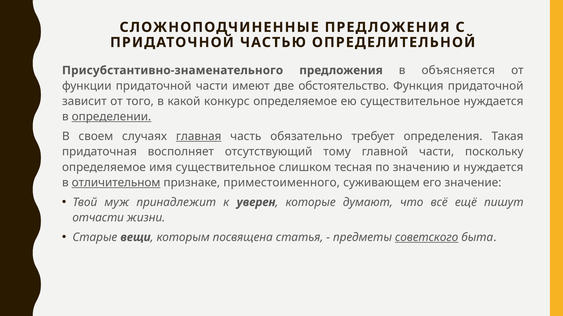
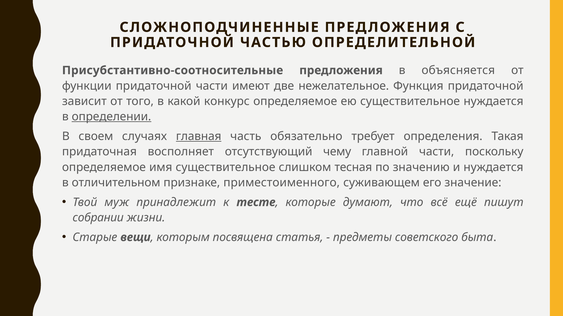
Присубстантивно-знаменательного: Присубстантивно-знаменательного -> Присубстантивно-соотносительные (173, 71)
обстоятельство: обстоятельство -> нежелательное (344, 86)
тому: тому -> чему (337, 152)
отличительном underline: present -> none (116, 183)
уверен: уверен -> тесте (256, 203)
отчасти: отчасти -> собрании (98, 218)
советского underline: present -> none (427, 238)
